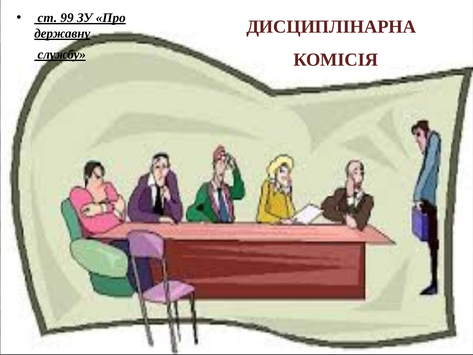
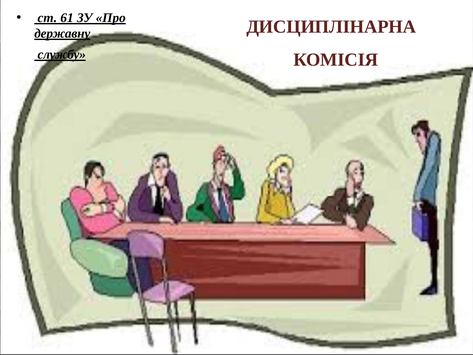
99: 99 -> 61 (67, 18)
